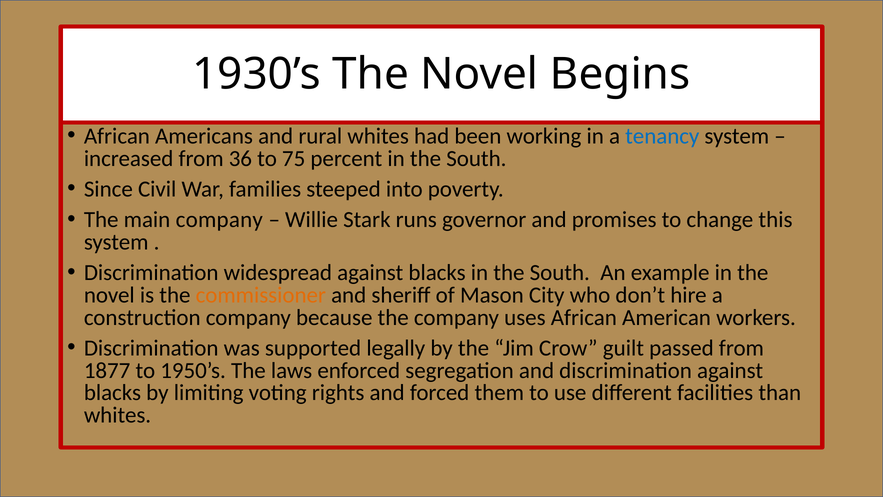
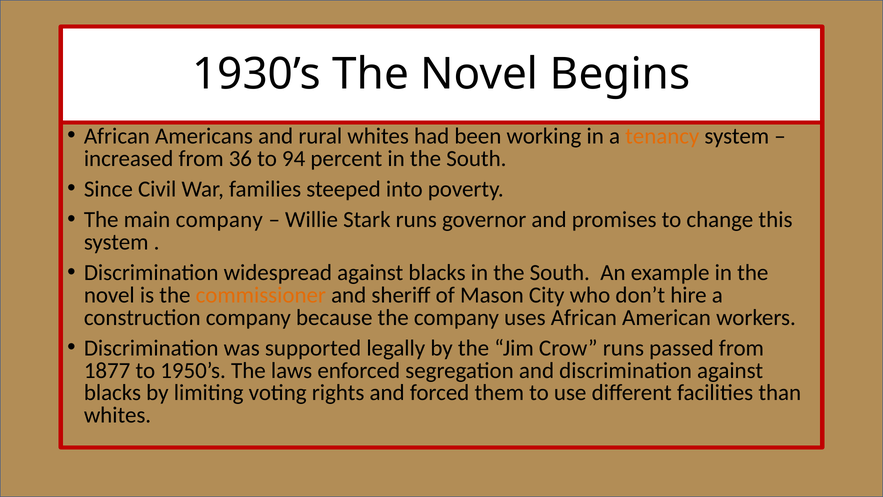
tenancy colour: blue -> orange (662, 136)
75: 75 -> 94 (294, 158)
Crow guilt: guilt -> runs (623, 348)
